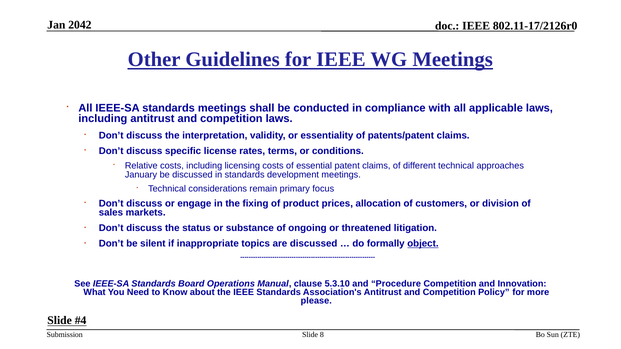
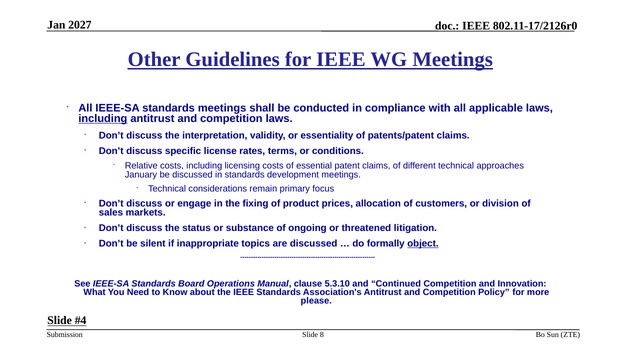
2042: 2042 -> 2027 (80, 25)
including underline: none -> present (103, 119)
Procedure: Procedure -> Continued (396, 284)
